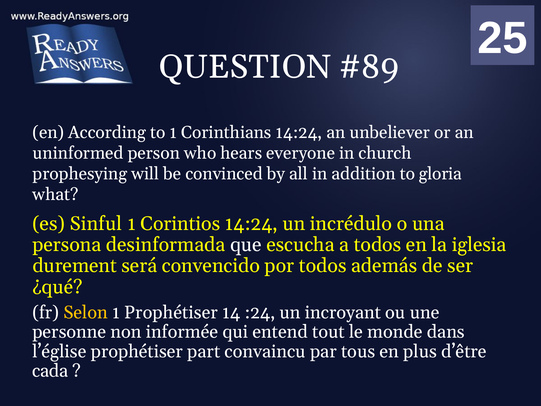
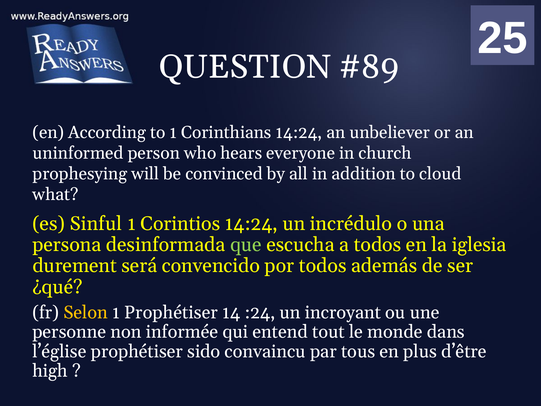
gloria: gloria -> cloud (440, 174)
que colour: white -> light green (246, 245)
part: part -> sido (204, 351)
cada: cada -> high (50, 371)
